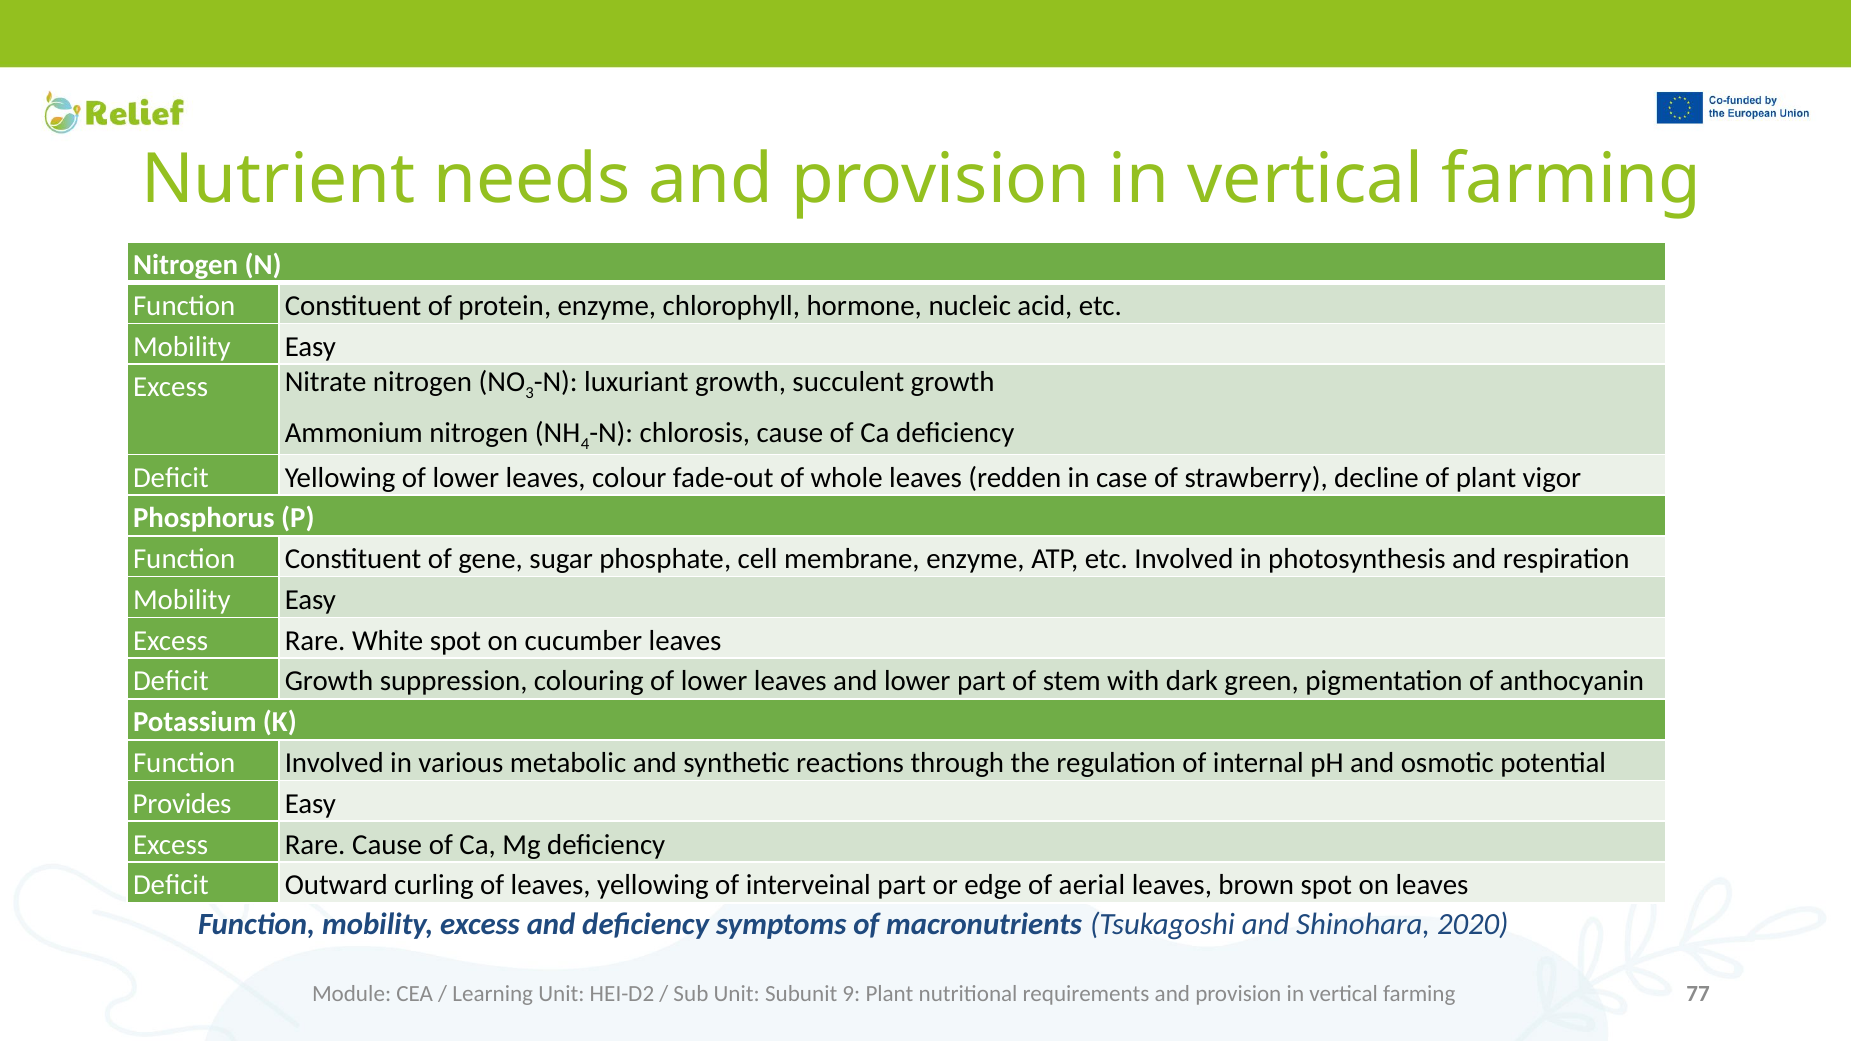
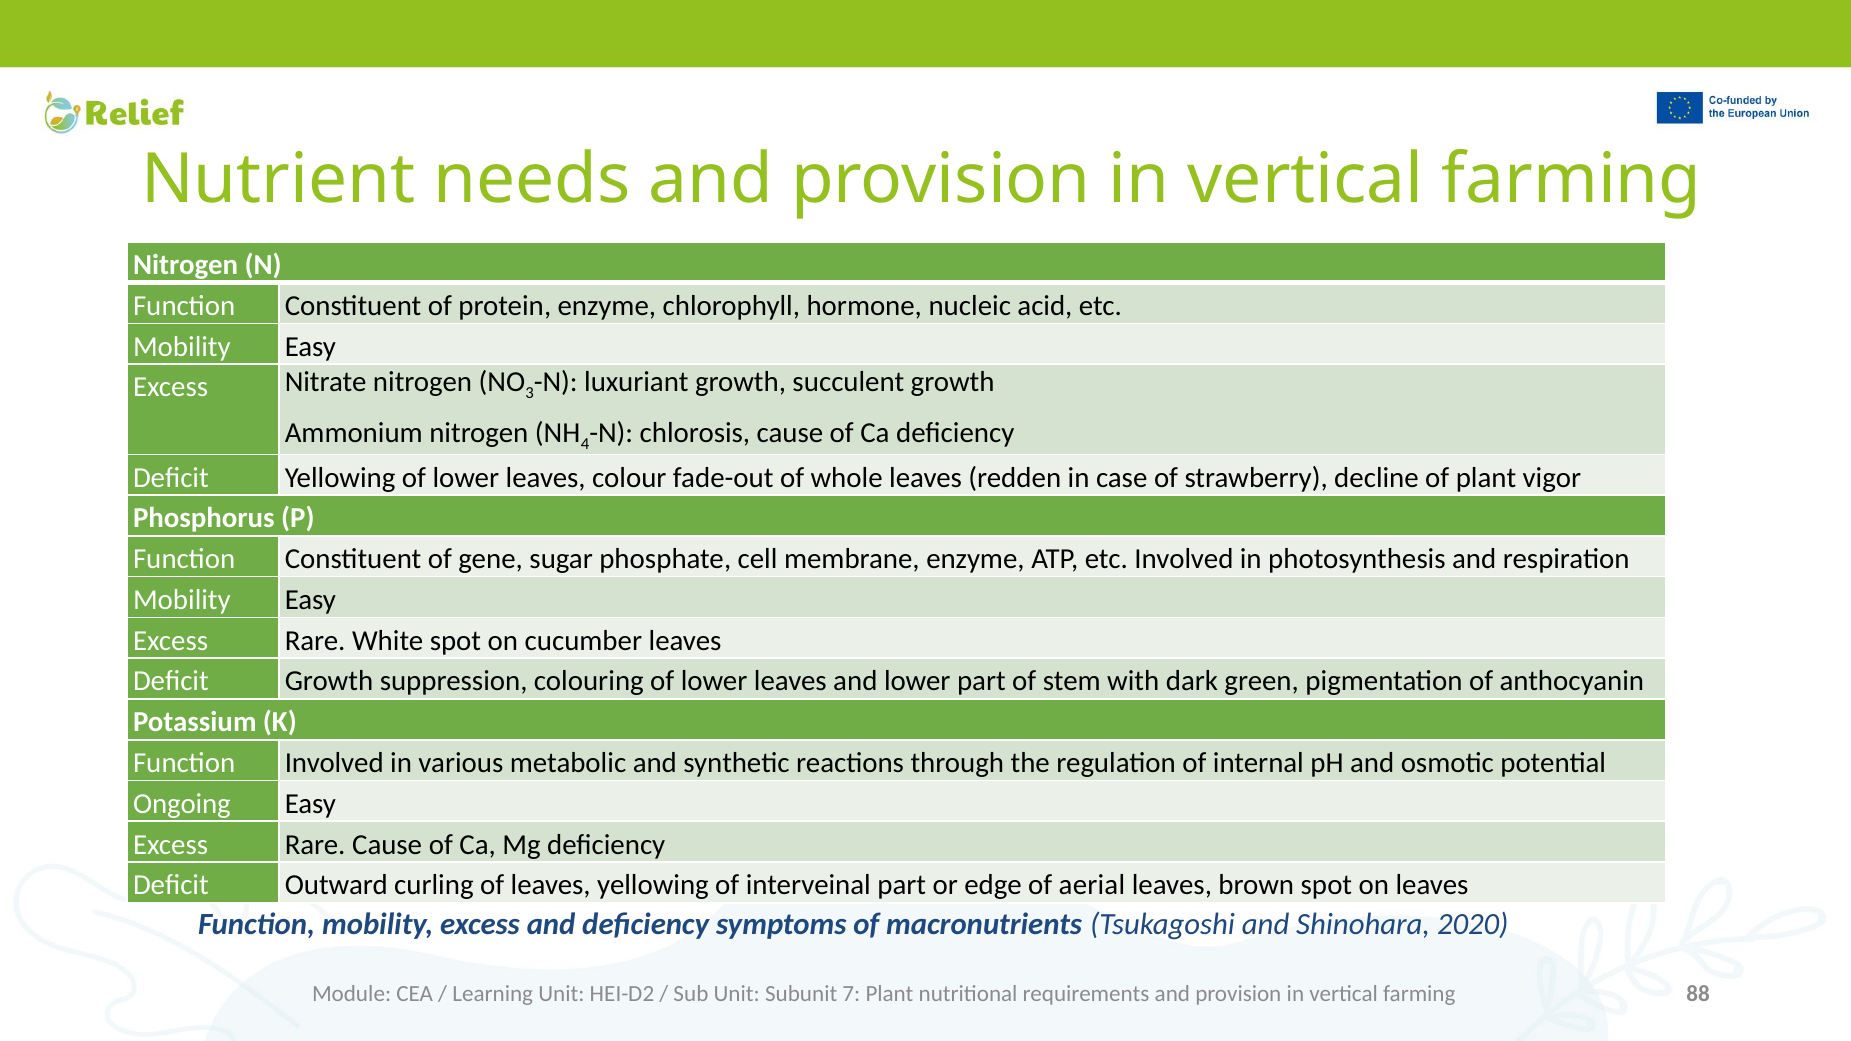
Provides: Provides -> Ongoing (182, 804)
9: 9 -> 7 (851, 994)
77: 77 -> 88 (1698, 994)
